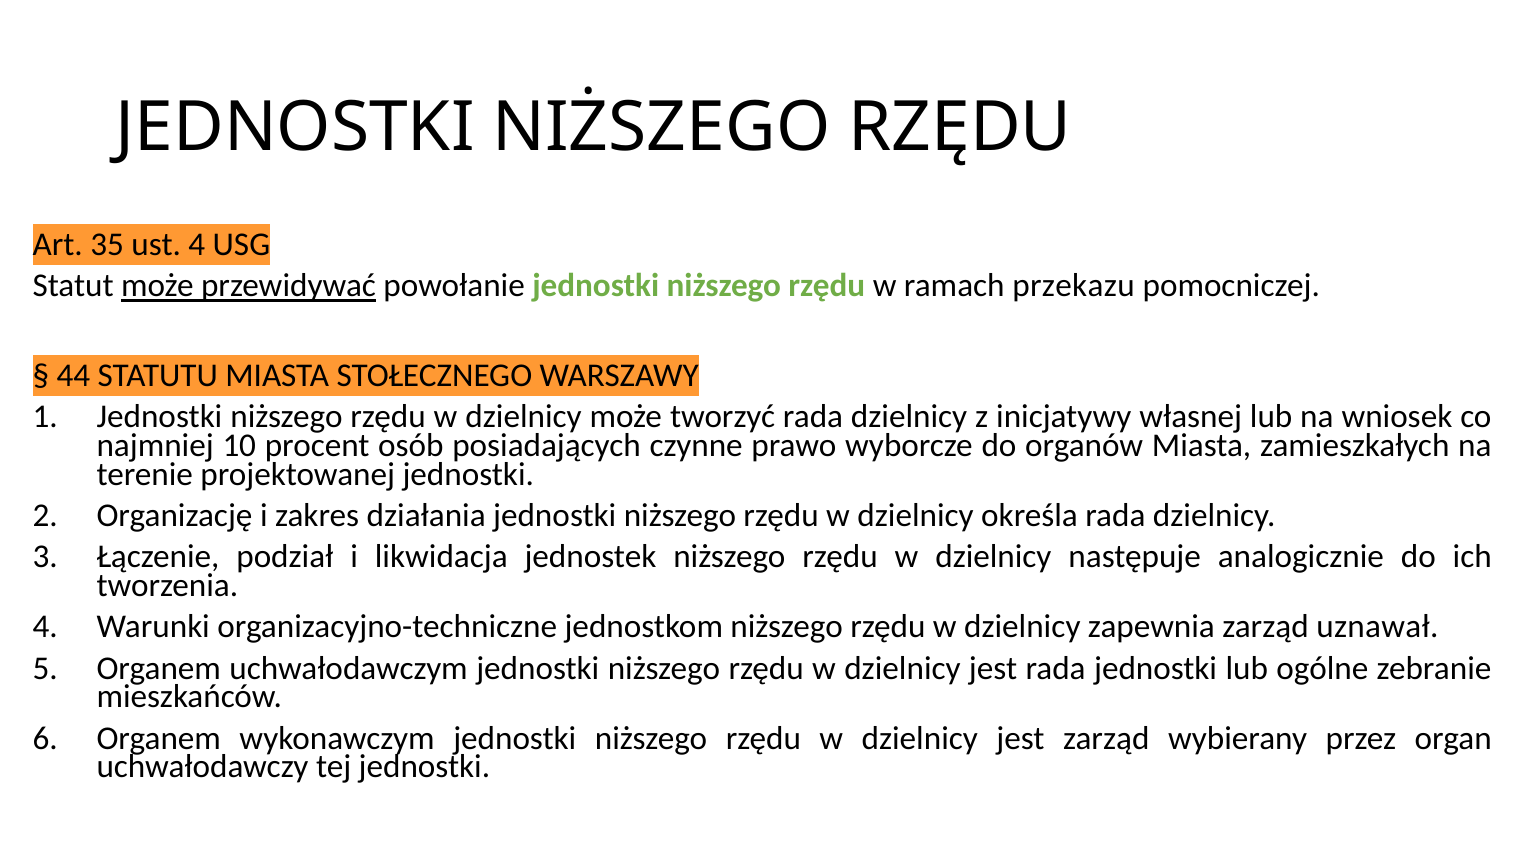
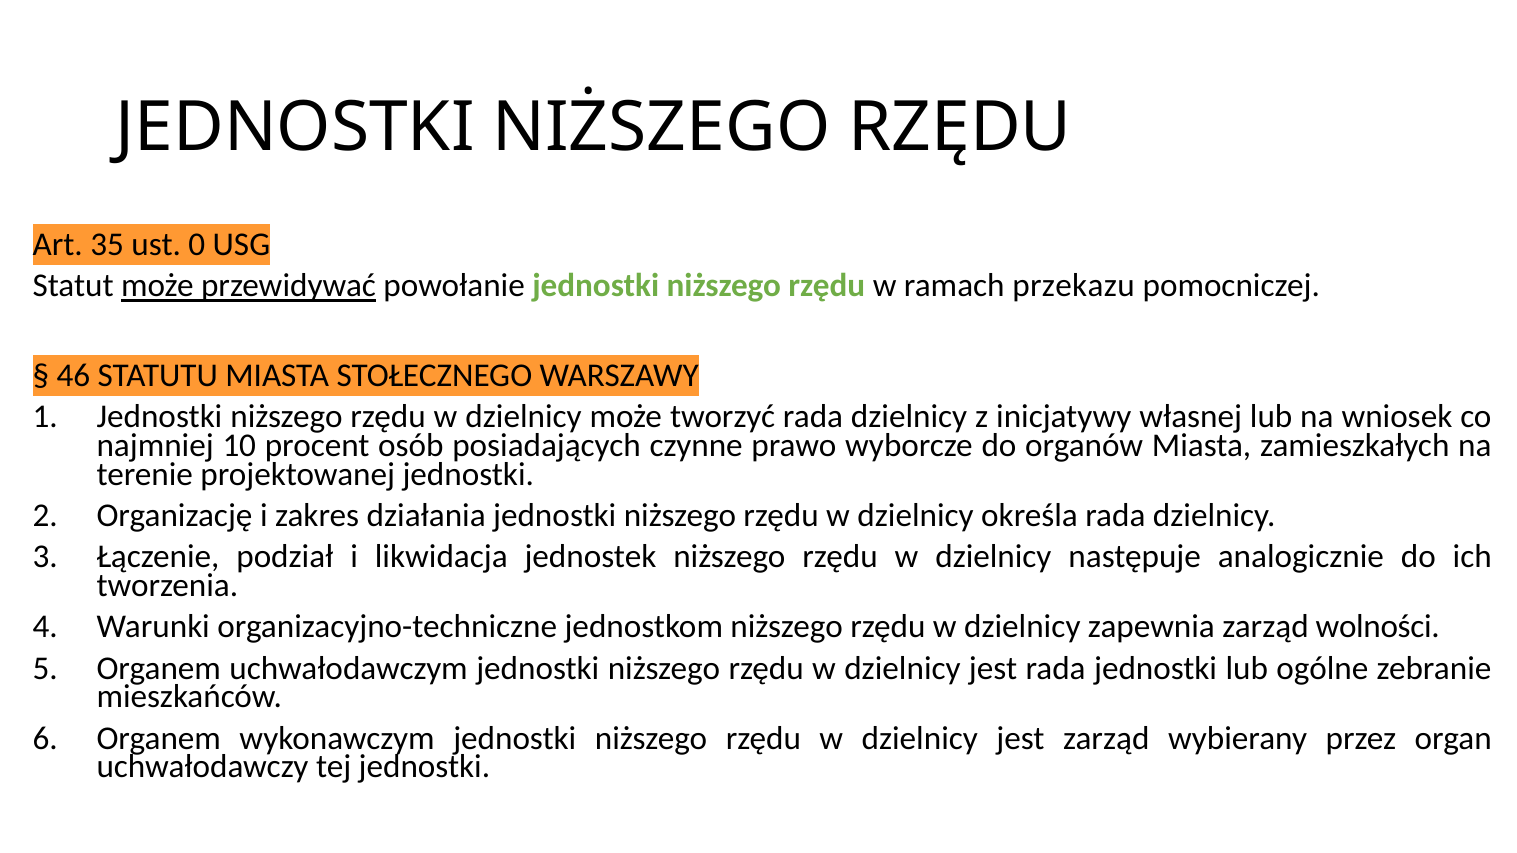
ust 4: 4 -> 0 (197, 245)
44: 44 -> 46 (73, 376)
uznawał: uznawał -> wolności (1378, 627)
